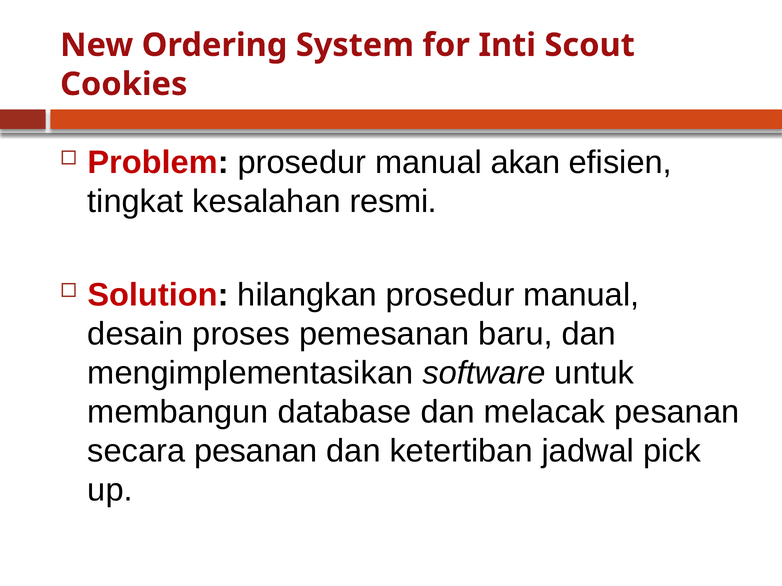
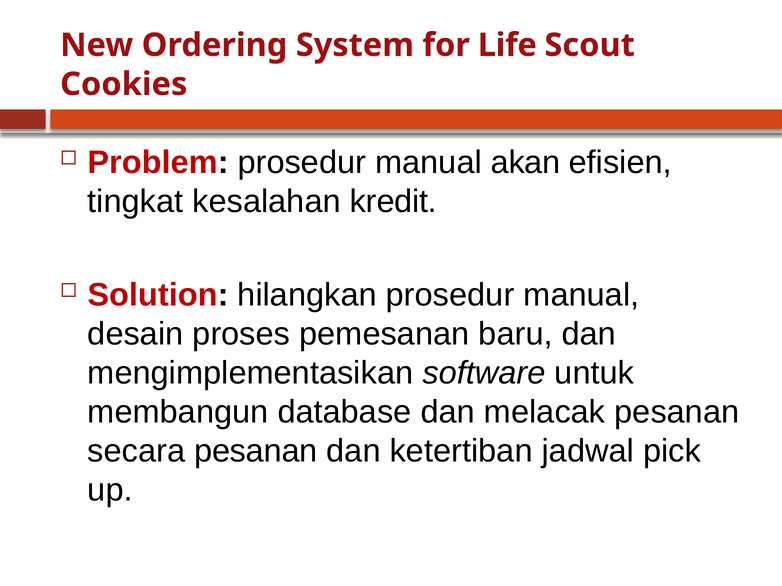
Inti: Inti -> Life (507, 45)
resmi: resmi -> kredit (393, 202)
